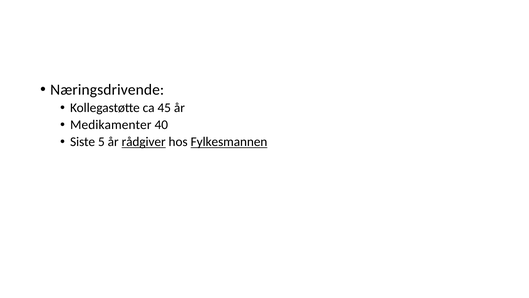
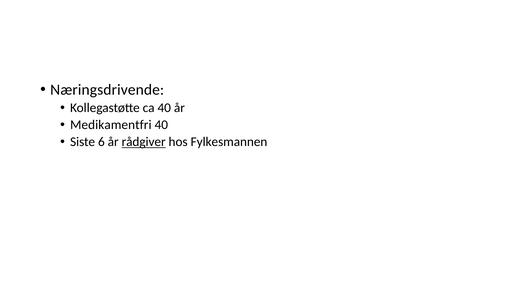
ca 45: 45 -> 40 (164, 108)
Medikamenter: Medikamenter -> Medikamentfri (111, 125)
5: 5 -> 6 (101, 142)
Fylkesmannen underline: present -> none (229, 142)
